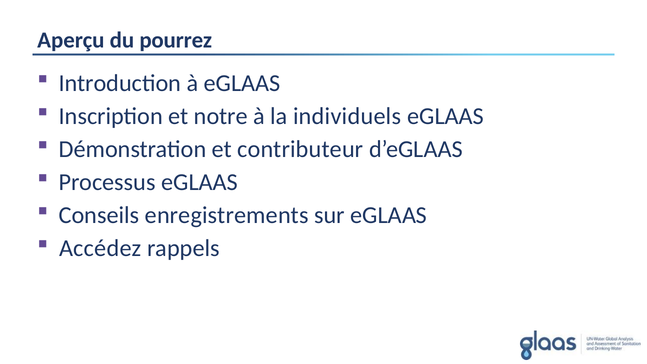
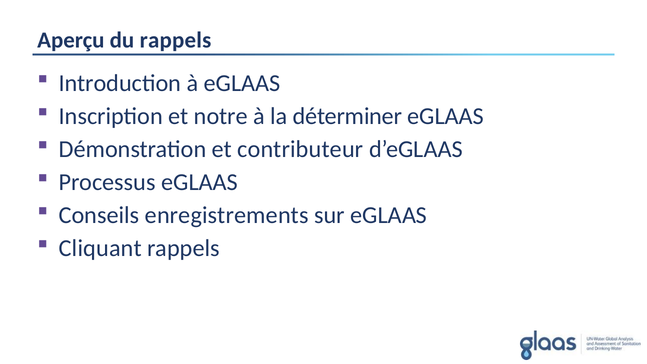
du pourrez: pourrez -> rappels (176, 40)
individuels: individuels -> déterminer (347, 116)
Accédez: Accédez -> Cliquant (100, 248)
